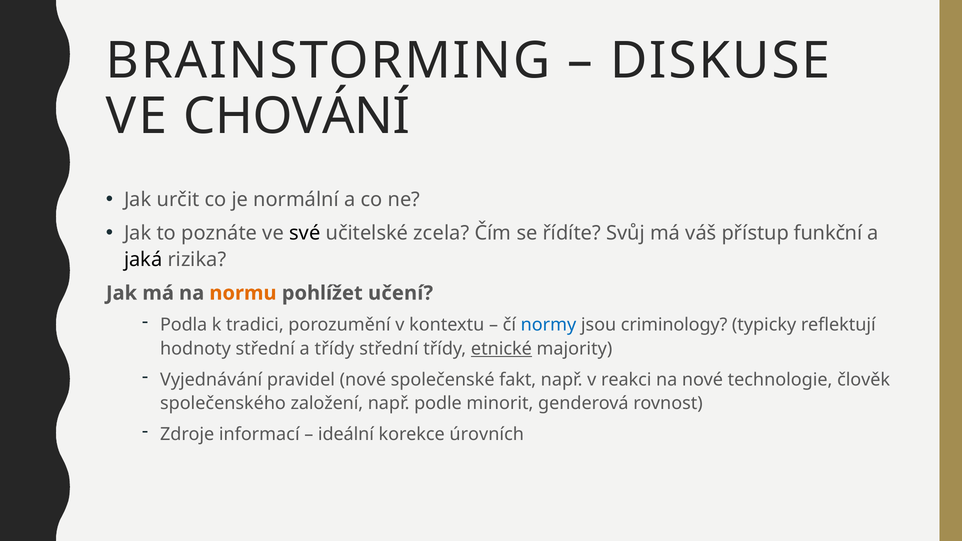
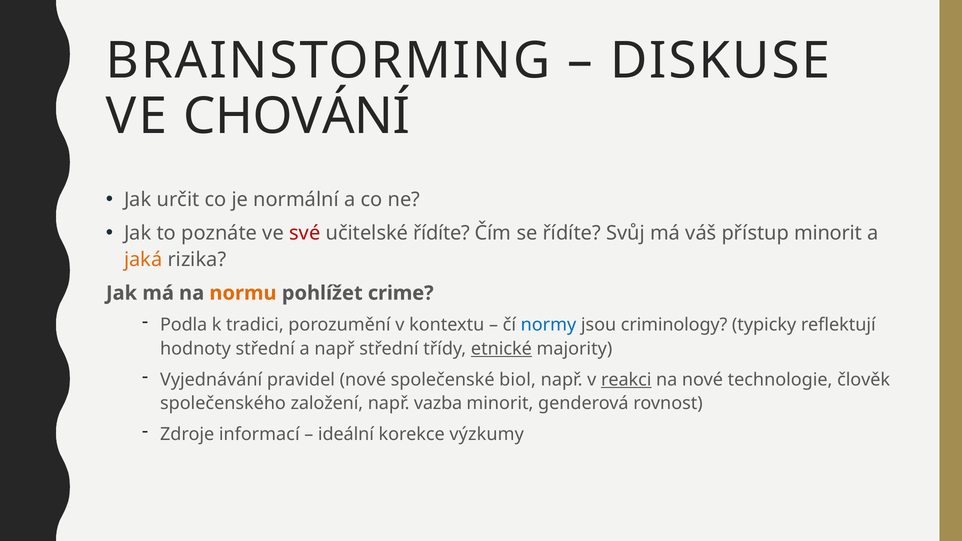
své colour: black -> red (305, 233)
učitelské zcela: zcela -> řídíte (442, 233)
přístup funkční: funkční -> minorit (828, 233)
jaká colour: black -> orange (143, 260)
učení: učení -> crime (401, 293)
a třídy: třídy -> např (334, 349)
fakt: fakt -> biol (518, 380)
reakci underline: none -> present (626, 380)
podle: podle -> vazba (438, 403)
úrovních: úrovních -> výzkumy (487, 434)
